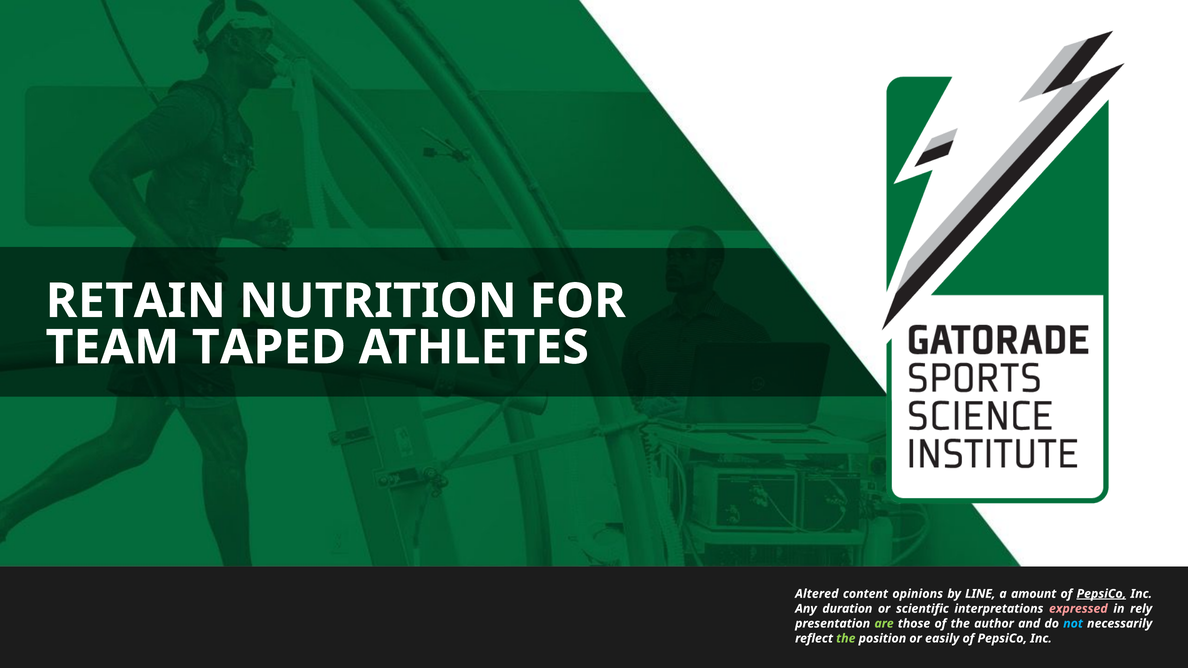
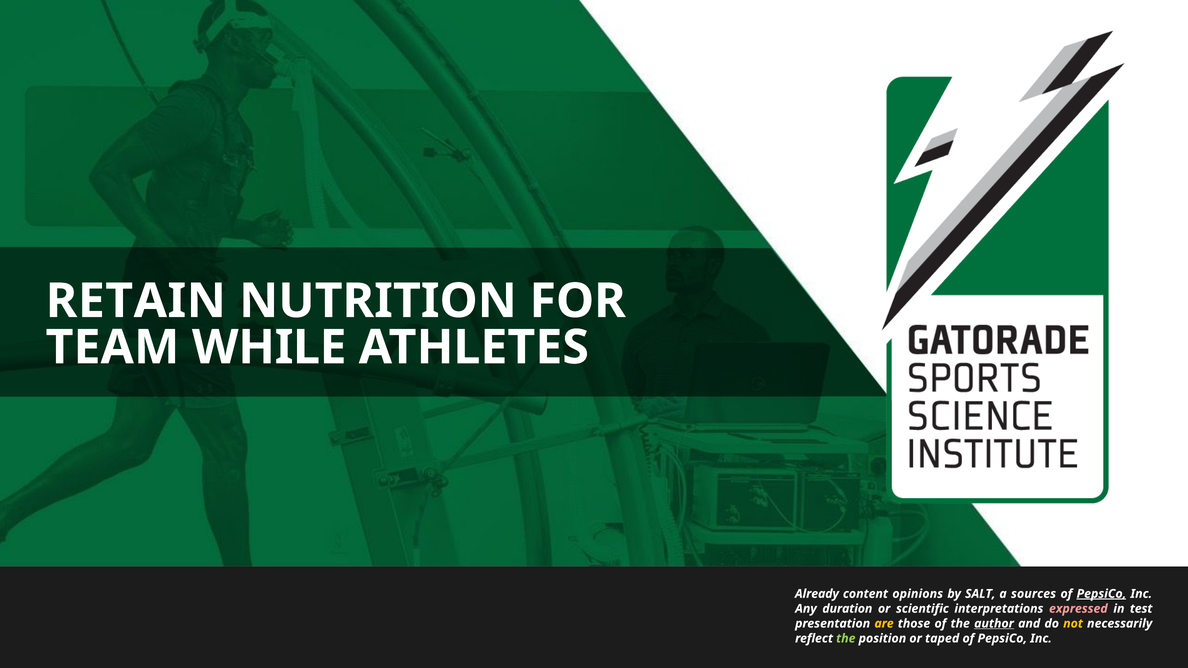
TAPED: TAPED -> WHILE (269, 348)
Altered: Altered -> Already (817, 594)
LINE: LINE -> SALT (980, 594)
amount: amount -> sources (1034, 594)
rely: rely -> test (1141, 609)
are colour: light green -> yellow (884, 624)
author underline: none -> present (994, 624)
not colour: light blue -> yellow (1073, 624)
easily: easily -> taped (942, 639)
